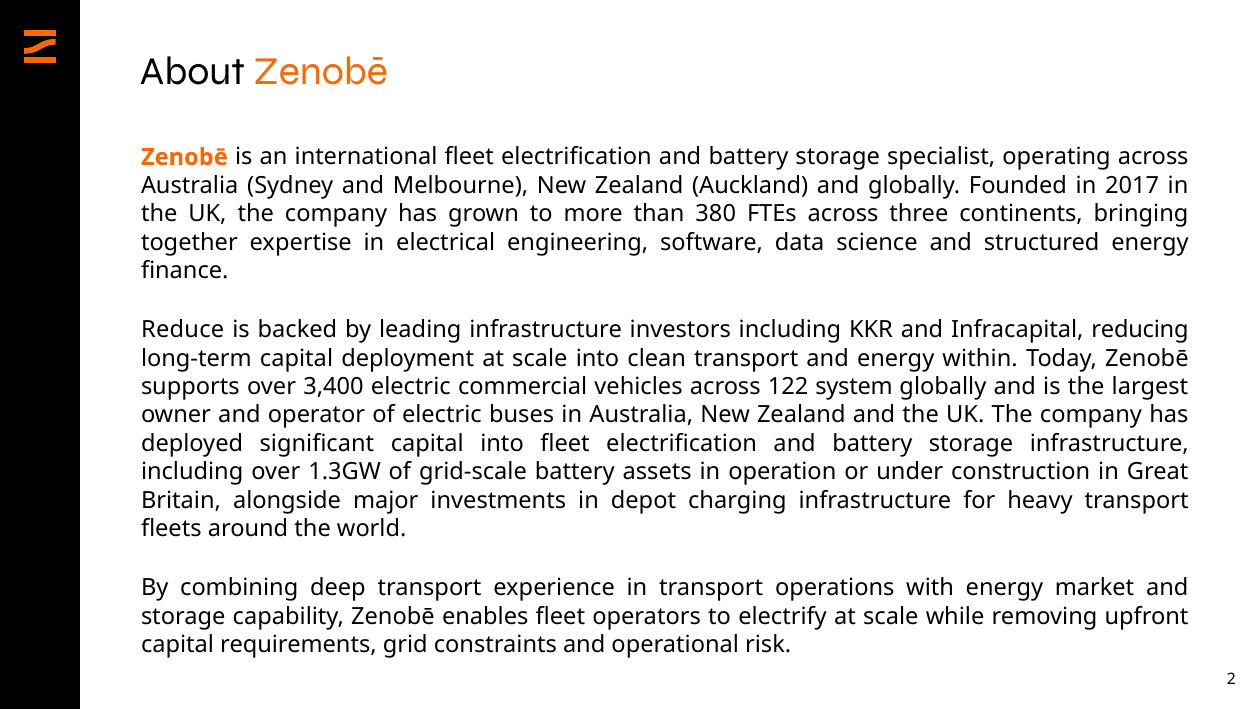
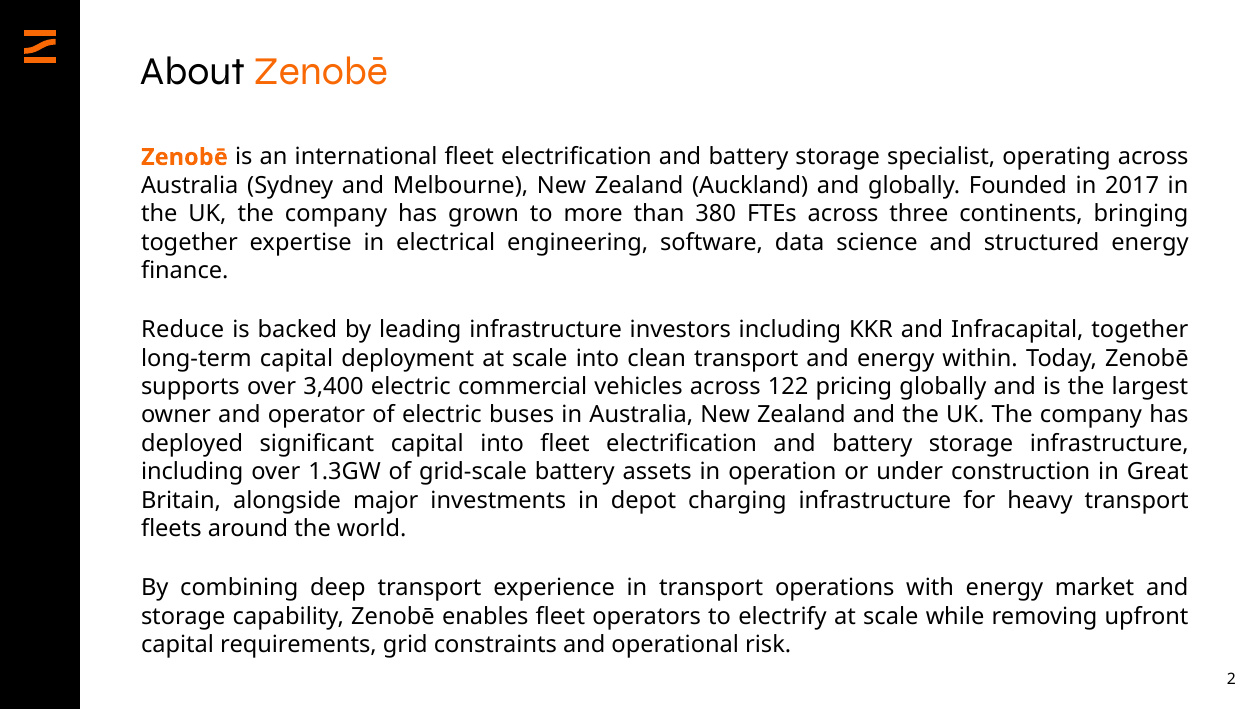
Infracapital reducing: reducing -> together (1140, 330)
system: system -> pricing (854, 387)
